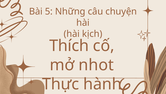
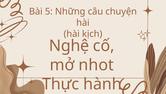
Thích: Thích -> Nghệ (69, 45)
